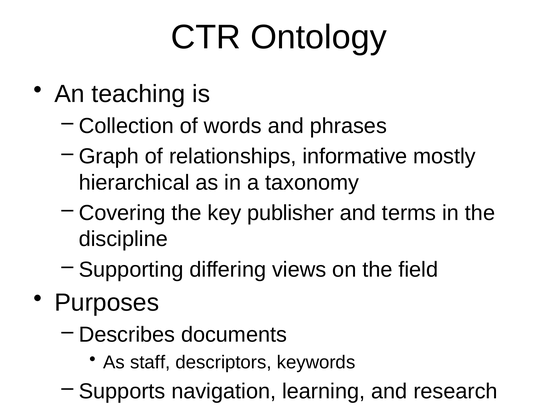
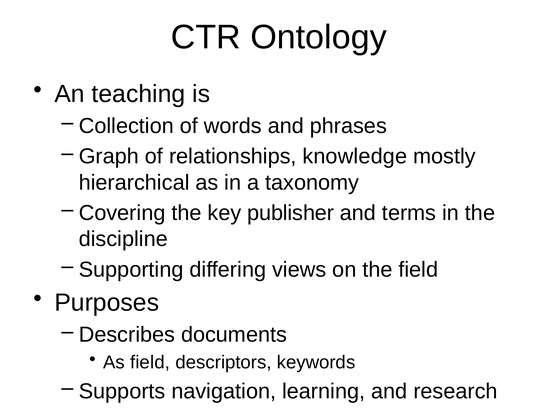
informative: informative -> knowledge (355, 156)
As staff: staff -> field (150, 362)
